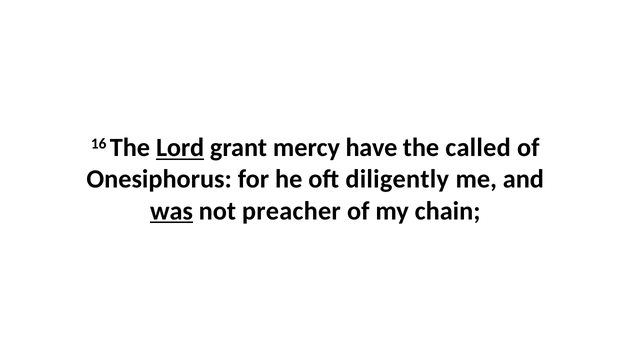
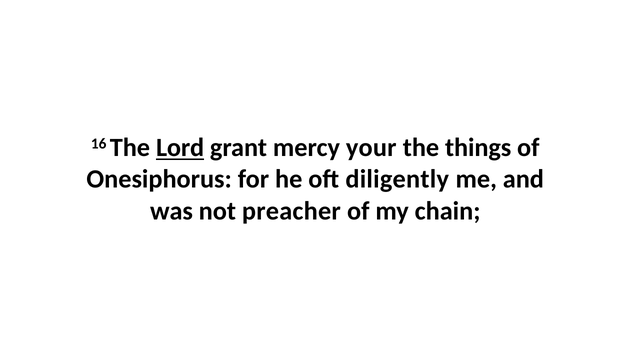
have: have -> your (371, 148)
called: called -> things (478, 148)
was underline: present -> none (171, 211)
